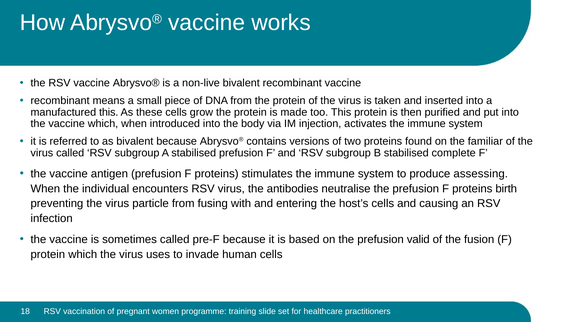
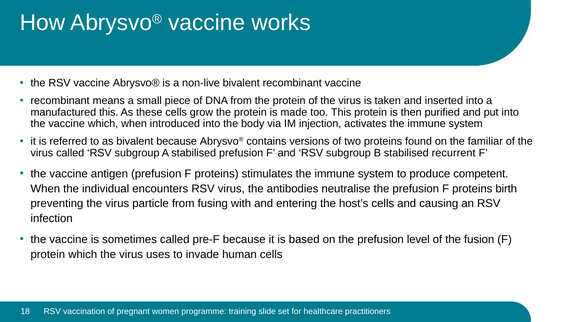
complete: complete -> recurrent (454, 153)
assessing: assessing -> competent (481, 174)
valid: valid -> level (418, 240)
